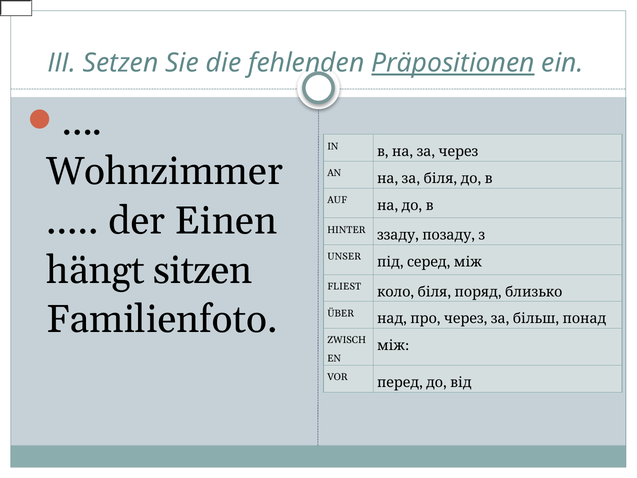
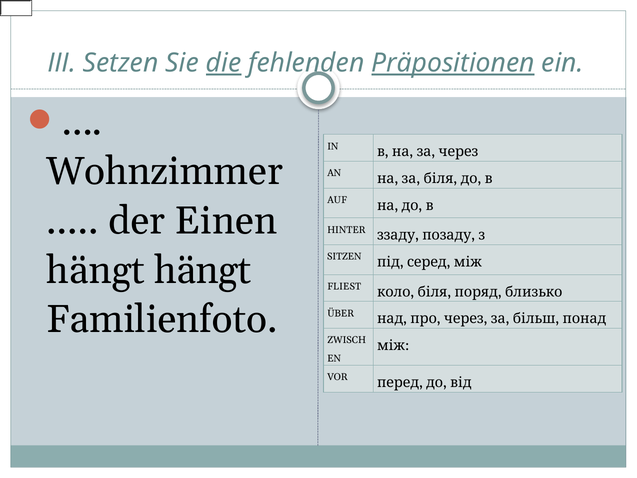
die underline: none -> present (224, 63)
UNSER: UNSER -> SITZEN (344, 257)
hängt sitzen: sitzen -> hängt (203, 270)
